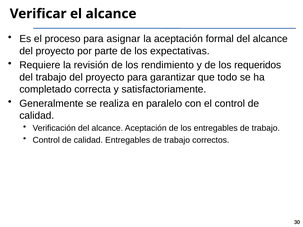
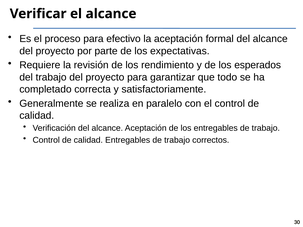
asignar: asignar -> efectivo (124, 39)
requeridos: requeridos -> esperados (258, 65)
